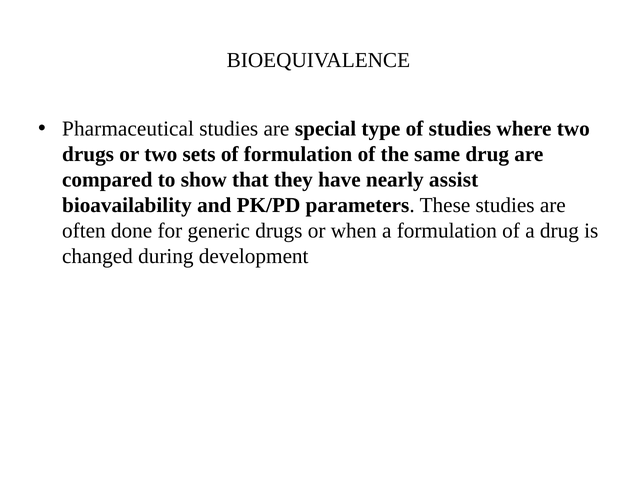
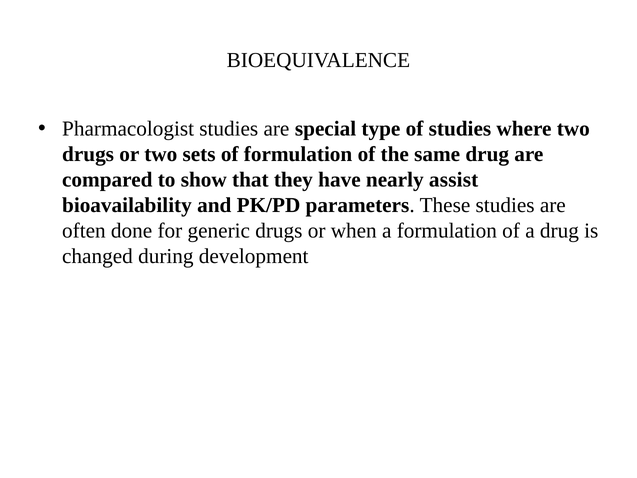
Pharmaceutical: Pharmaceutical -> Pharmacologist (128, 129)
